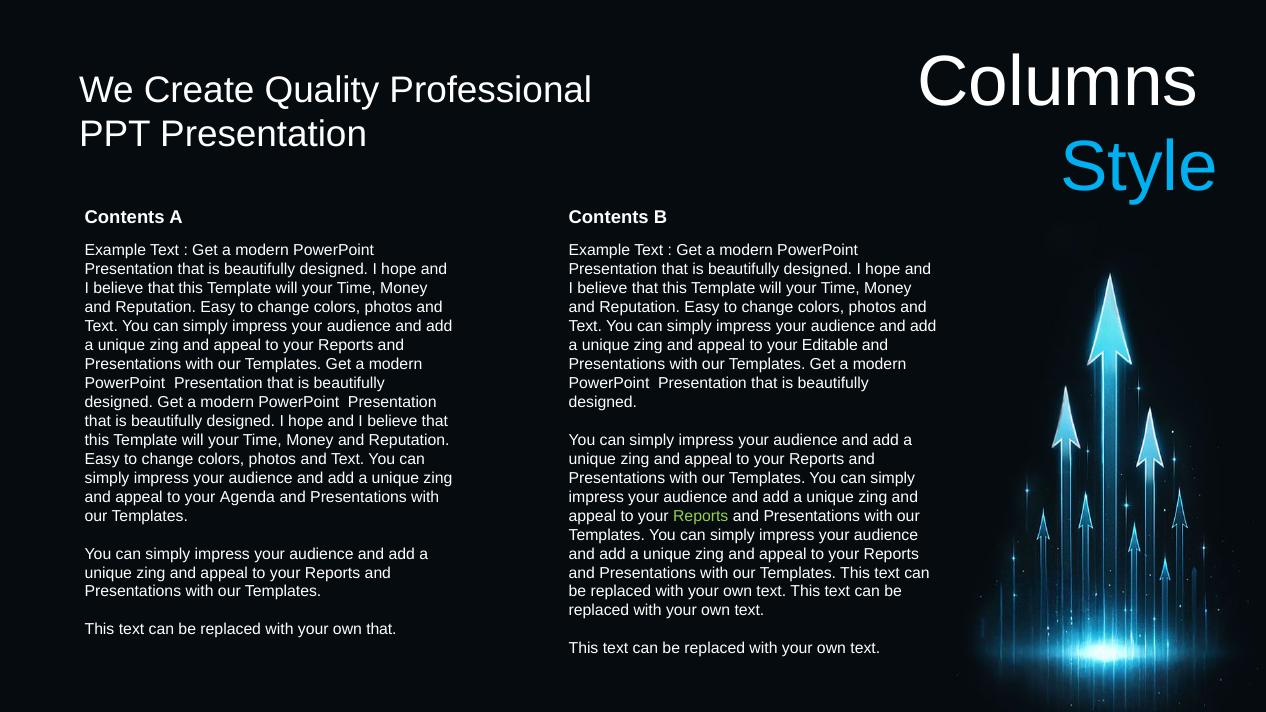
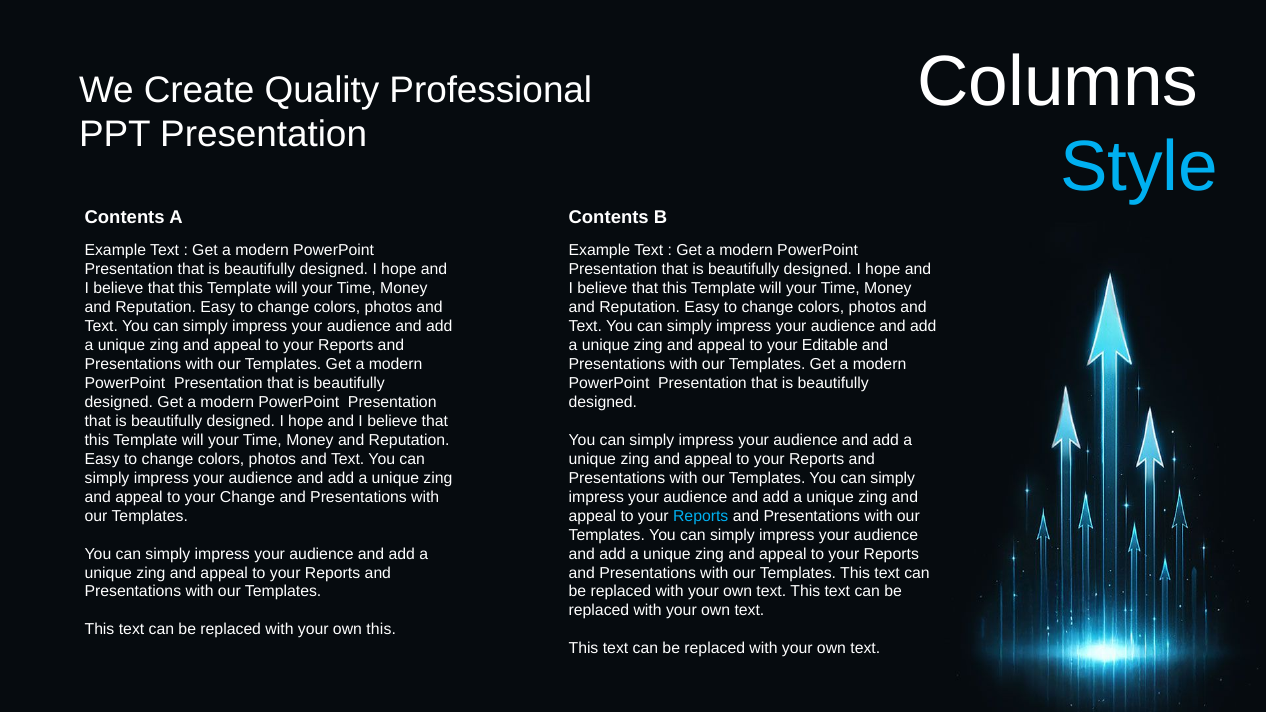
your Agenda: Agenda -> Change (248, 497)
Reports colour: light green -> light blue (701, 516)
own that: that -> this (381, 630)
